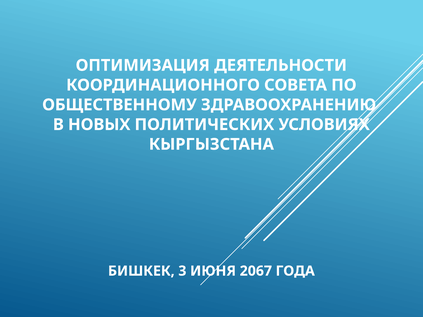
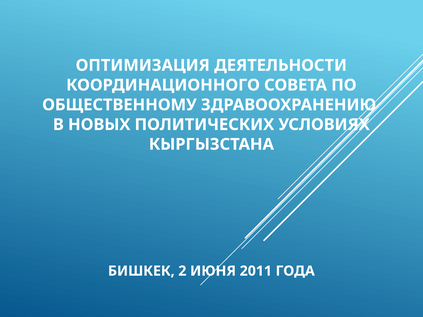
3: 3 -> 2 (182, 271)
2067: 2067 -> 2011 (256, 271)
